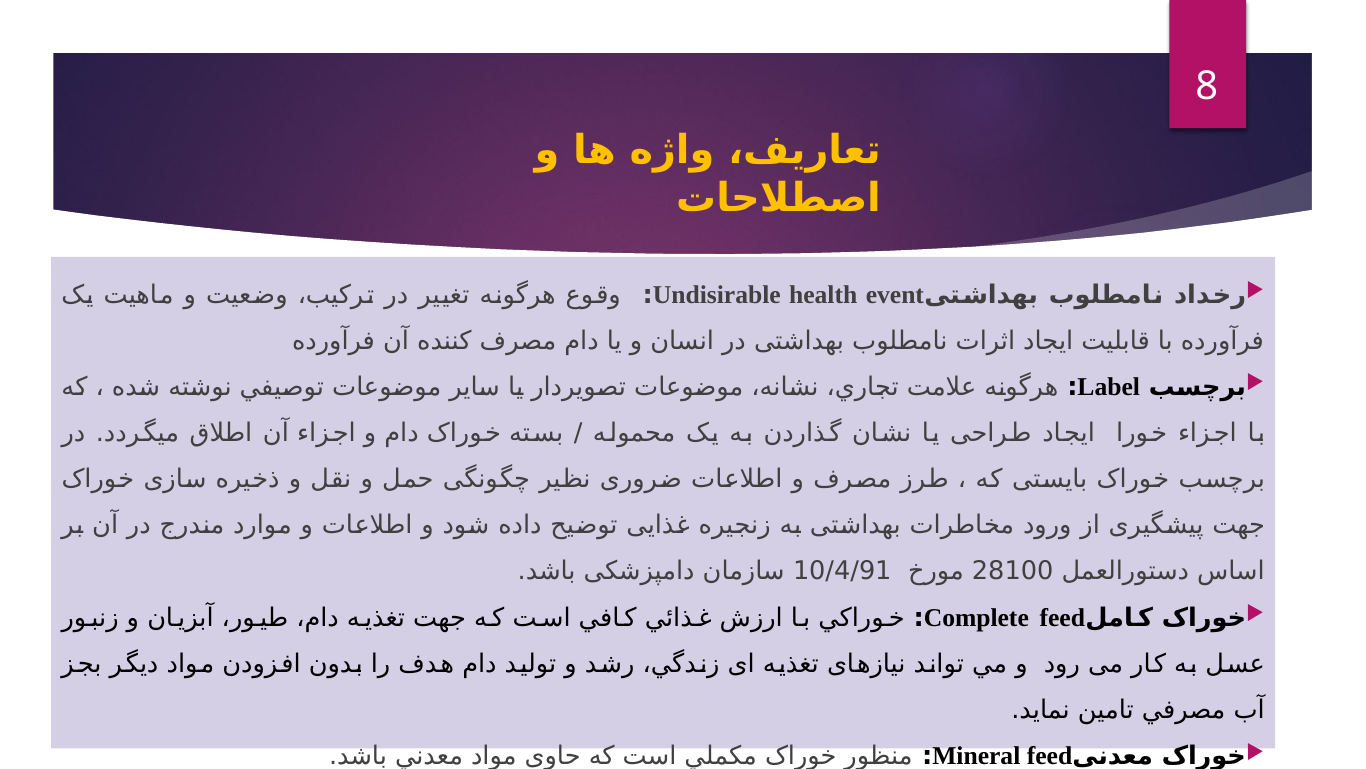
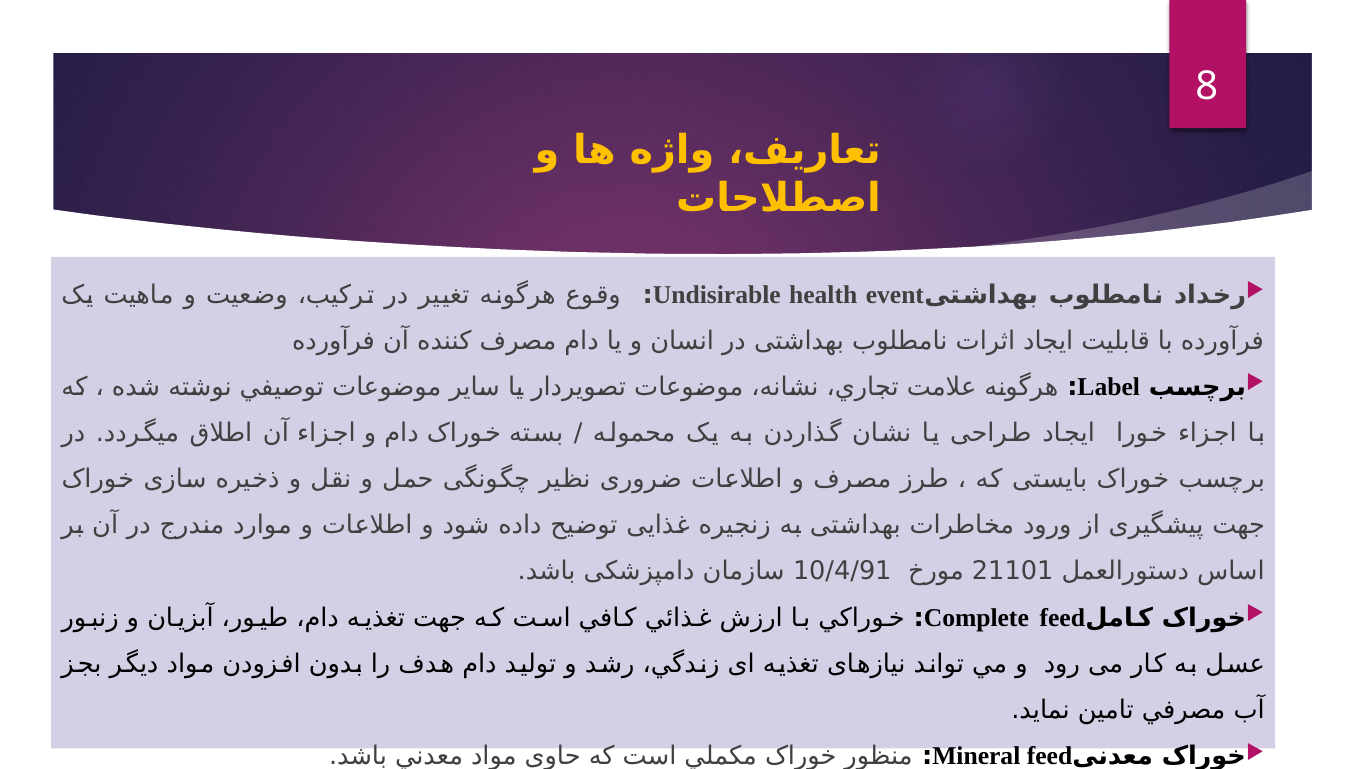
28100: 28100 -> 21101 (1013, 571)
